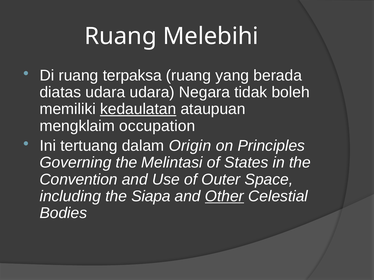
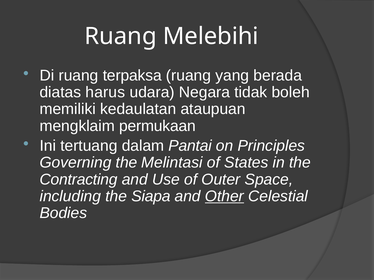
diatas udara: udara -> harus (105, 92)
kedaulatan underline: present -> none (138, 109)
occupation: occupation -> permukaan (157, 126)
Origin: Origin -> Pantai (190, 146)
Convention: Convention -> Contracting (79, 180)
